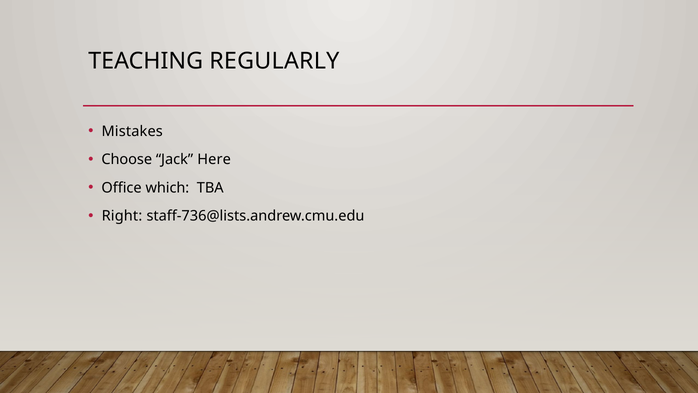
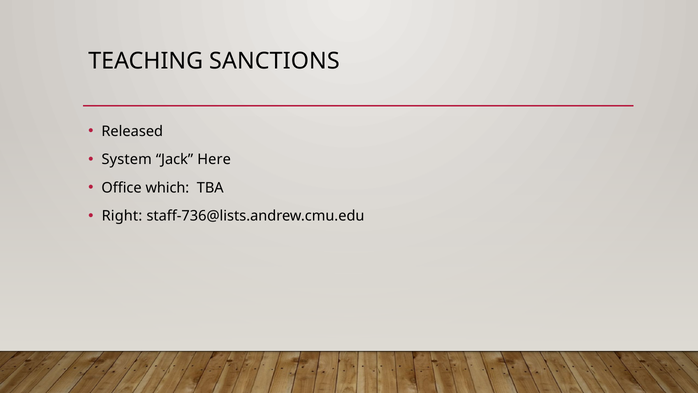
REGULARLY: REGULARLY -> SANCTIONS (274, 61)
Mistakes: Mistakes -> Released (132, 131)
Choose: Choose -> System (127, 159)
